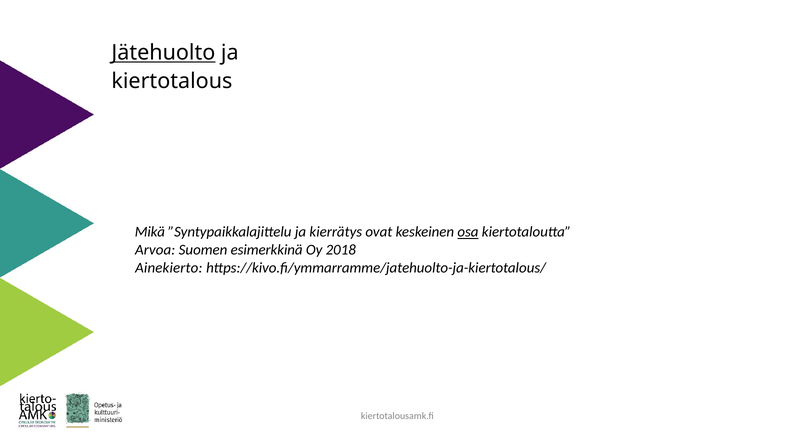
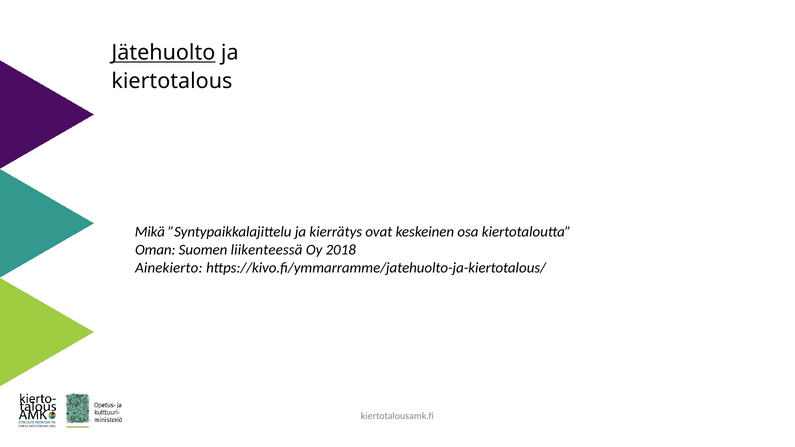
osa underline: present -> none (468, 232)
Arvoa: Arvoa -> Oman (155, 250)
esimerkkinä: esimerkkinä -> liikenteessä (267, 250)
